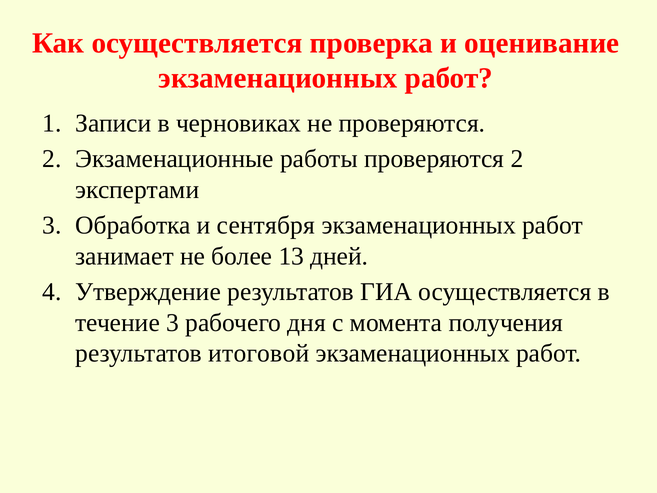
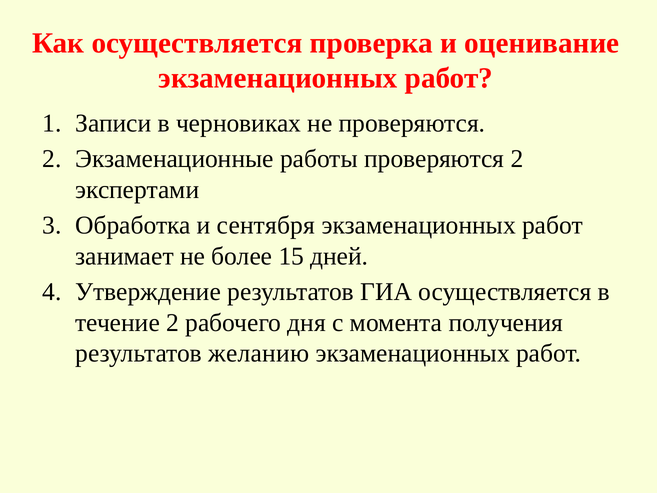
13: 13 -> 15 (291, 256)
течение 3: 3 -> 2 (173, 322)
итоговой: итоговой -> желанию (259, 353)
